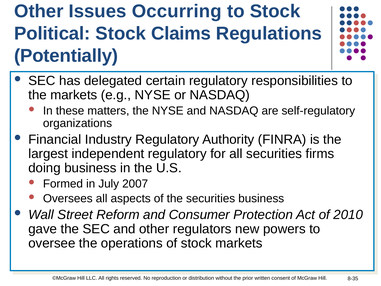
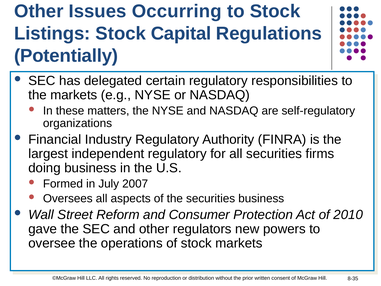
Political: Political -> Listings (52, 33)
Claims: Claims -> Capital (181, 33)
